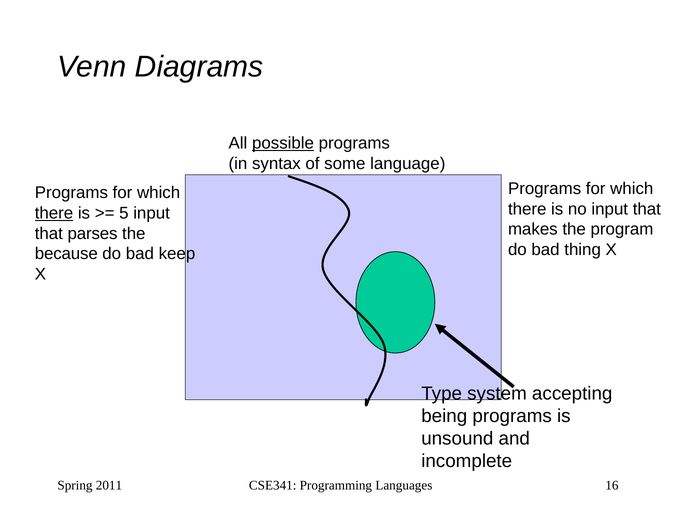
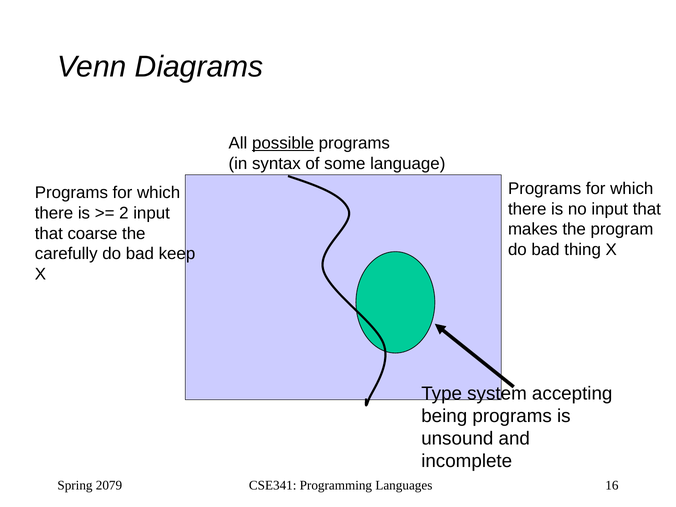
there underline: present -> none (54, 213)
5: 5 -> 2 (124, 213)
parses: parses -> coarse (93, 233)
because: because -> carefully (66, 254)
2011: 2011 -> 2079 (109, 485)
